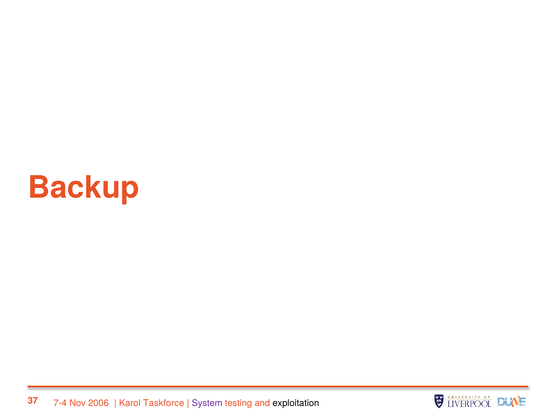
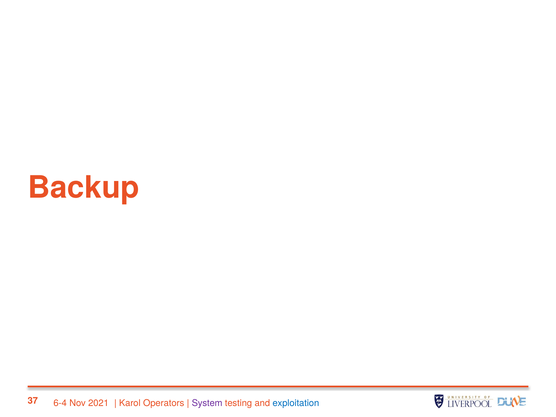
7-4: 7-4 -> 6-4 (60, 403)
2006: 2006 -> 2021 (98, 403)
Taskforce: Taskforce -> Operators (164, 403)
exploitation colour: black -> blue (296, 403)
